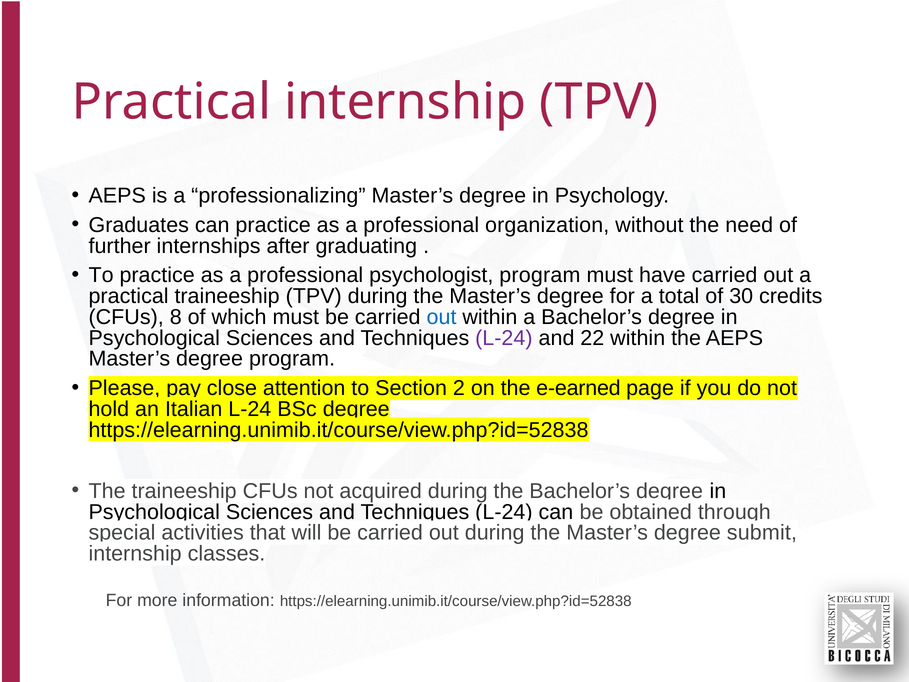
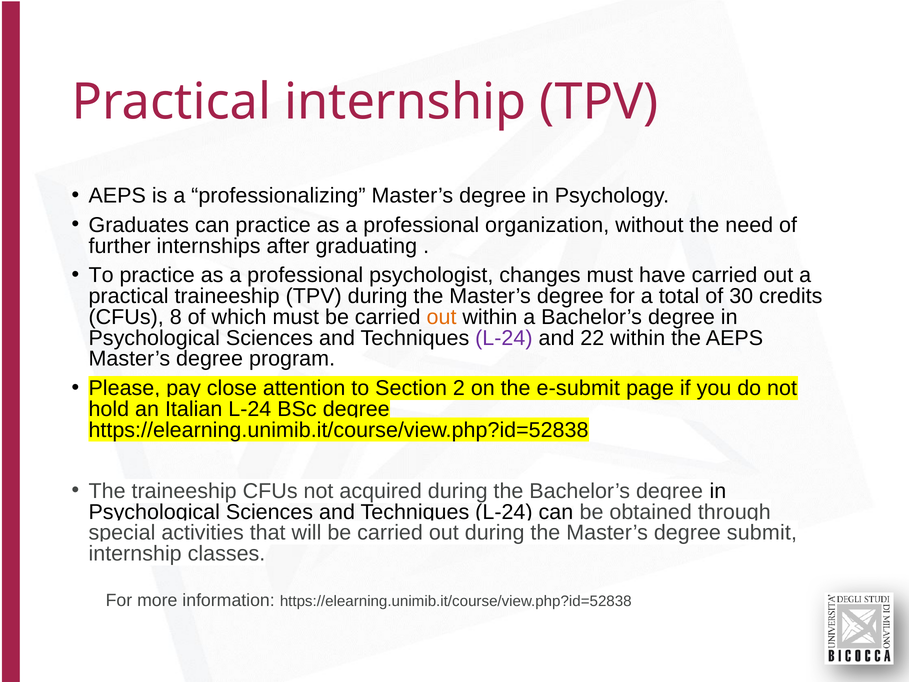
psychologist program: program -> changes (540, 275)
out colour: blue -> orange (442, 317)
e-earned: e-earned -> e-submit (578, 388)
